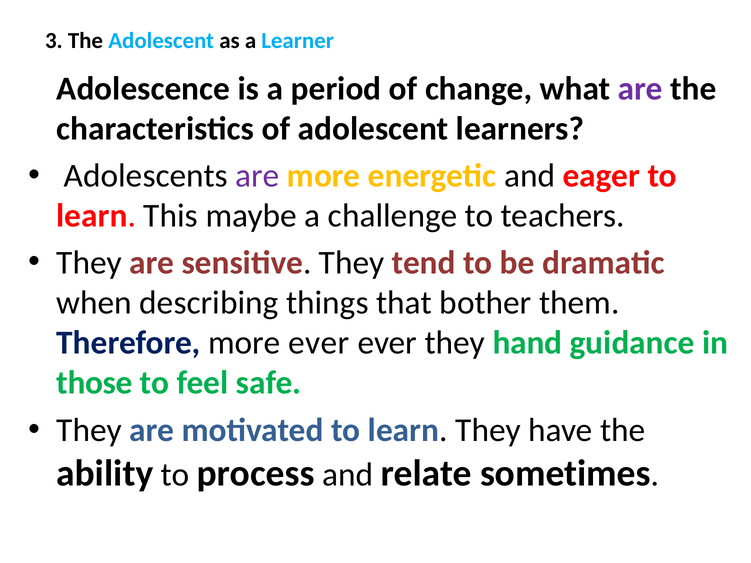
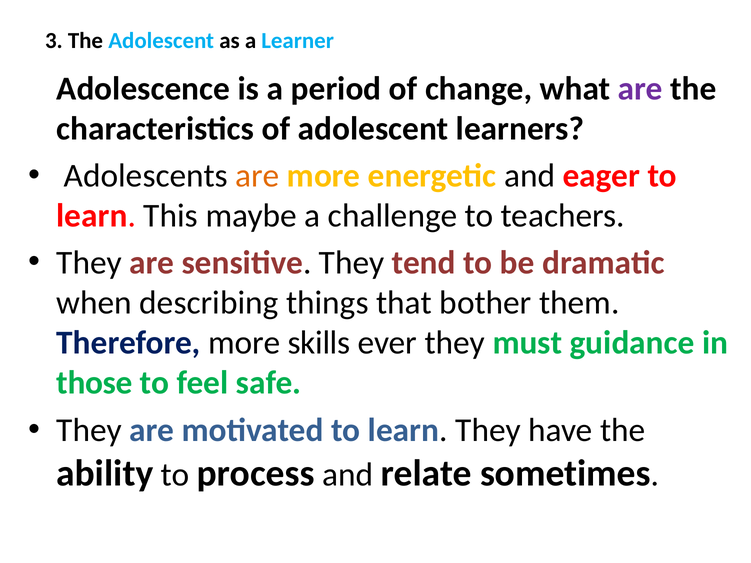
are colour: purple -> orange (257, 176)
more ever: ever -> skills (319, 343)
hand: hand -> must (527, 343)
